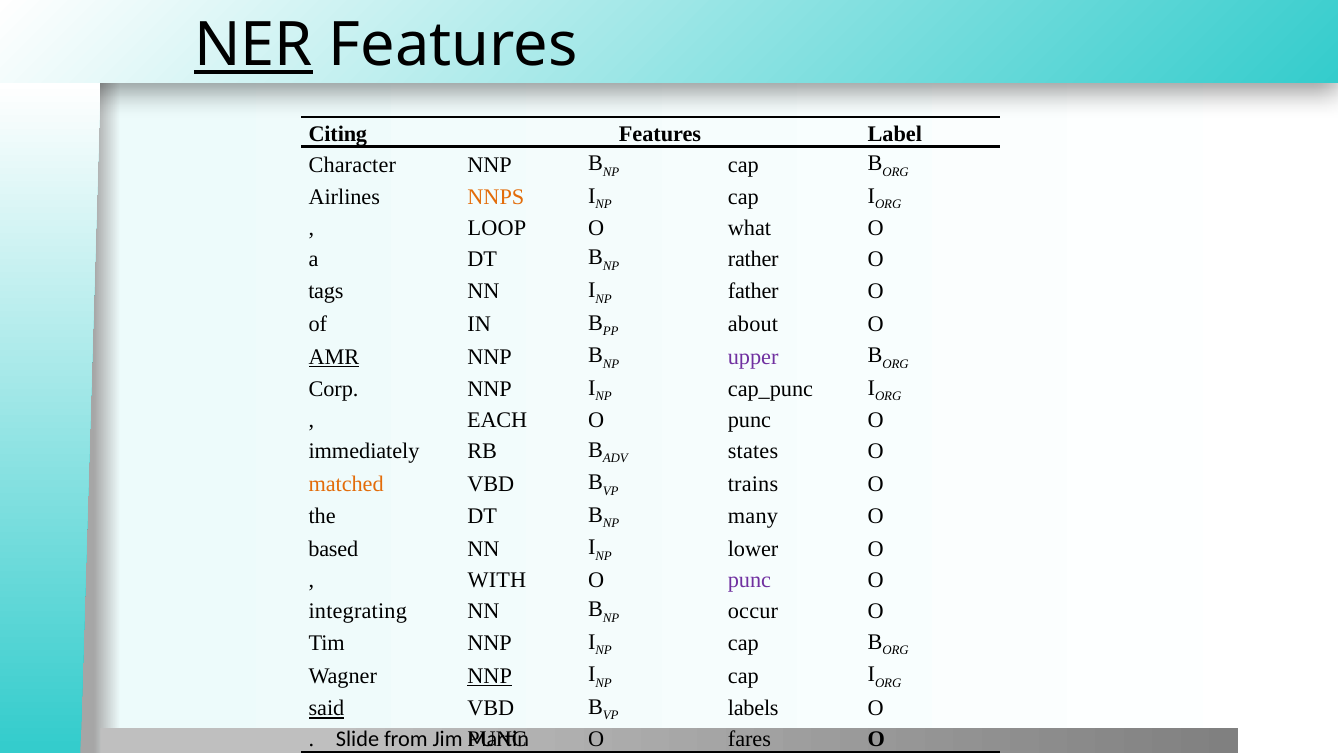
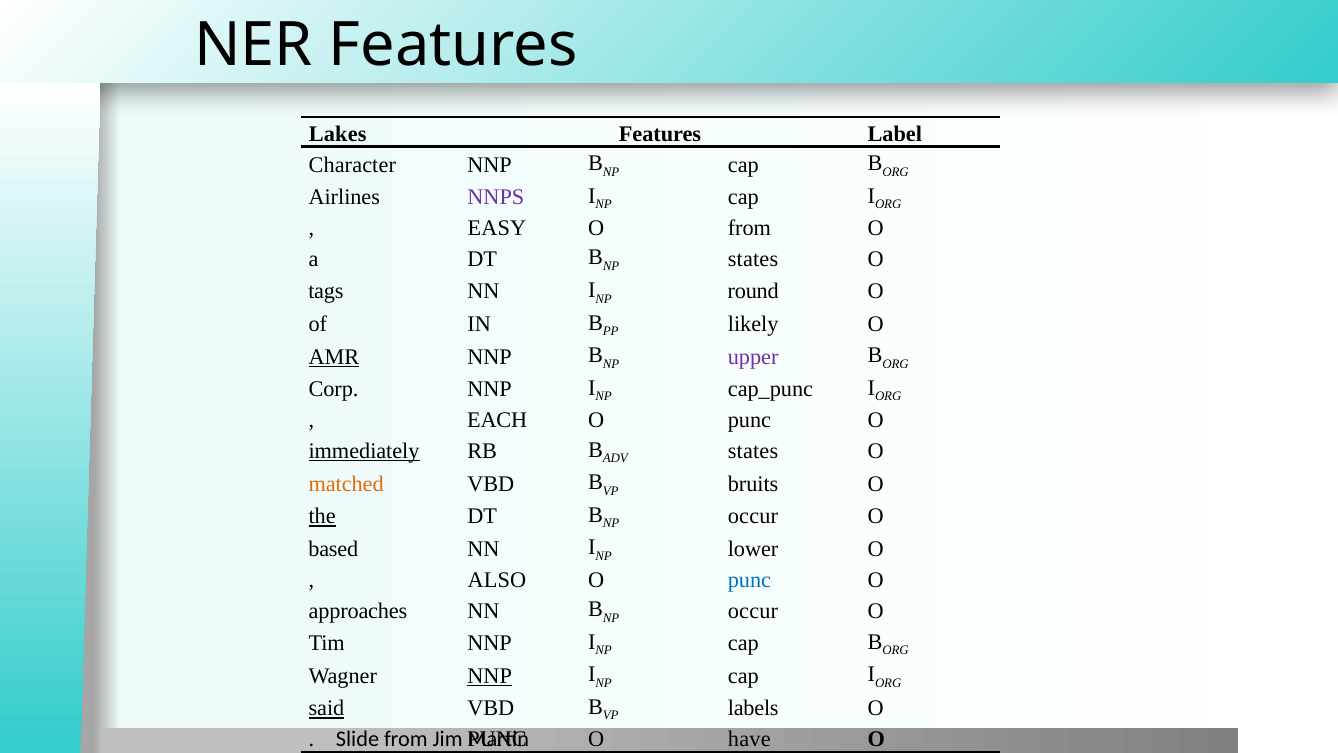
NER underline: present -> none (253, 46)
Citing: Citing -> Lakes (338, 134)
NNPS colour: orange -> purple (496, 197)
LOOP: LOOP -> EASY (497, 228)
O what: what -> from (749, 228)
rather: rather -> states (753, 259)
father: father -> round (753, 291)
about: about -> likely (753, 324)
immediately underline: none -> present (364, 451)
trains: trains -> bruits (753, 483)
the underline: none -> present (322, 516)
many: many -> occur (753, 516)
WITH: WITH -> ALSO (497, 579)
punc colour: purple -> blue (749, 579)
integrating: integrating -> approaches (358, 610)
fares: fares -> have (749, 739)
